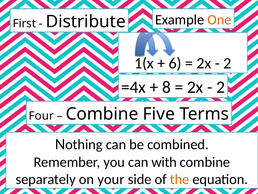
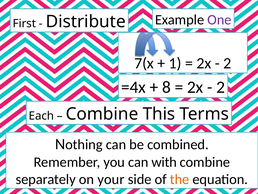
One colour: orange -> purple (219, 20)
1(x: 1(x -> 7(x (144, 63)
6: 6 -> 1 (175, 63)
Four: Four -> Each (41, 116)
Five: Five -> This (159, 114)
